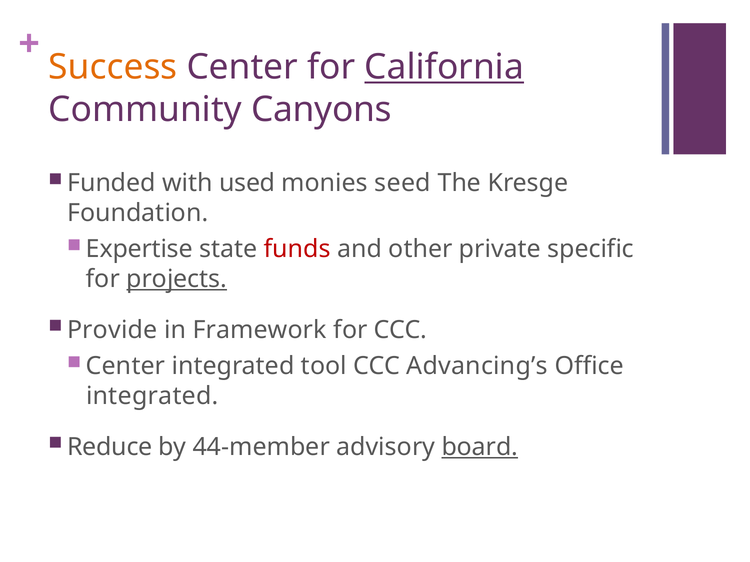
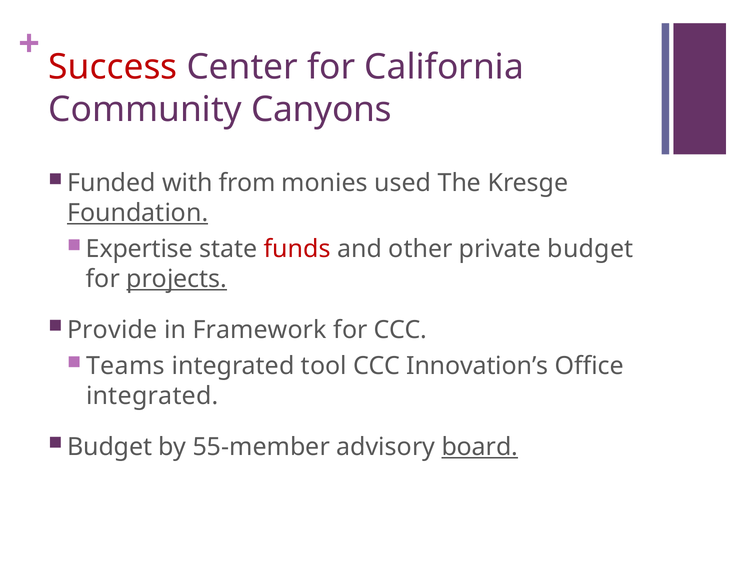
Success colour: orange -> red (113, 67)
California underline: present -> none (444, 67)
used: used -> from (247, 183)
seed: seed -> used (403, 183)
Foundation underline: none -> present (138, 213)
private specific: specific -> budget (590, 249)
Center: Center -> Teams (125, 366)
Advancing’s: Advancing’s -> Innovation’s (477, 366)
Reduce: Reduce -> Budget (110, 447)
44-member: 44-member -> 55-member (261, 447)
